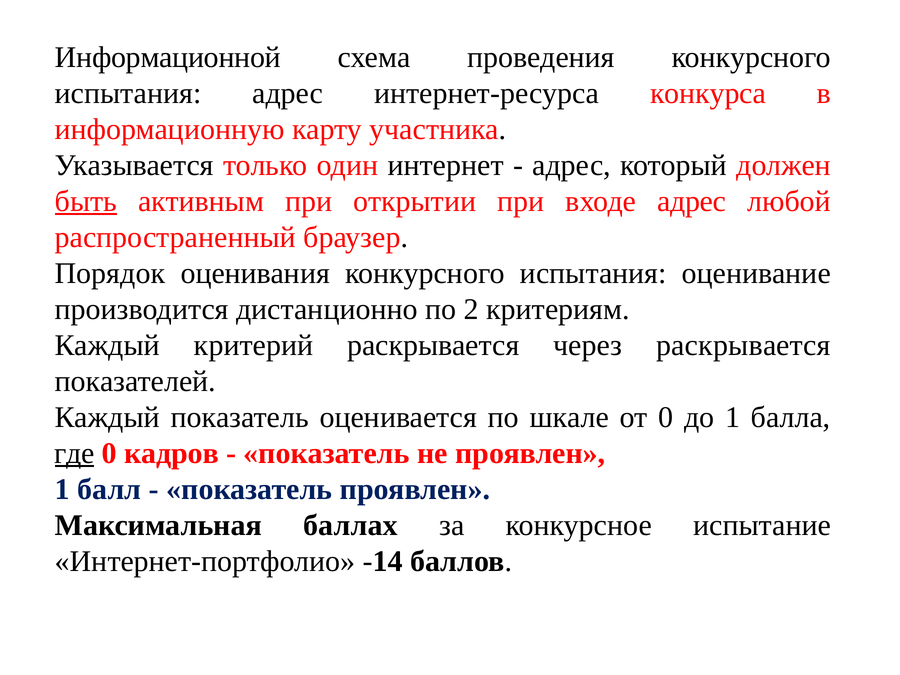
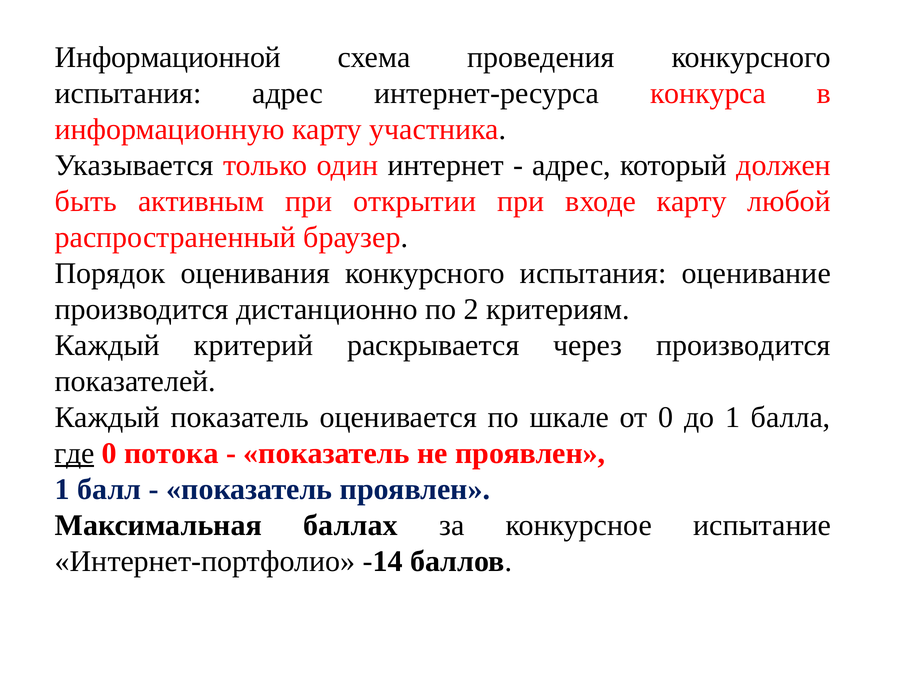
быть underline: present -> none (86, 201)
входе адрес: адрес -> карту (692, 201)
через раскрывается: раскрывается -> производится (743, 345)
кадров: кадров -> потока (171, 453)
